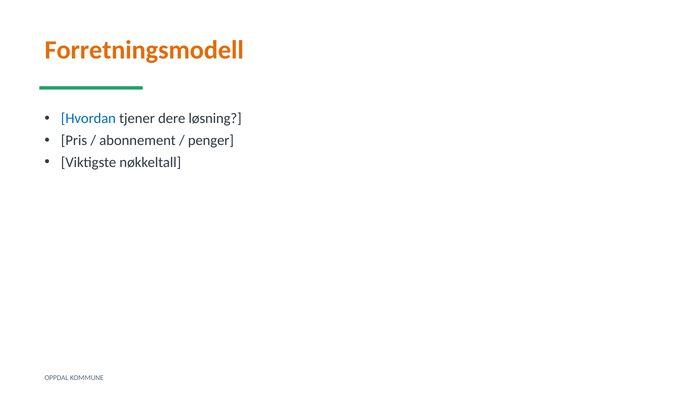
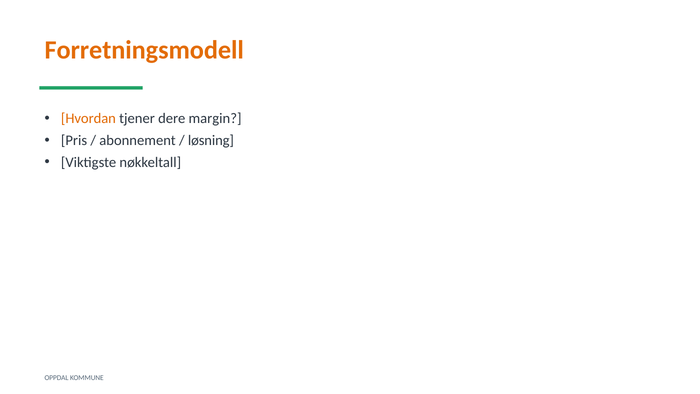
Hvordan colour: blue -> orange (88, 119)
løsning: løsning -> margin (215, 119)
penger: penger -> løsning (211, 140)
